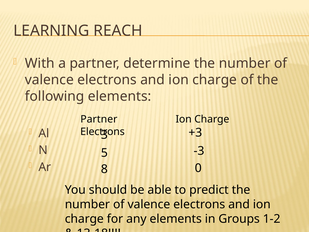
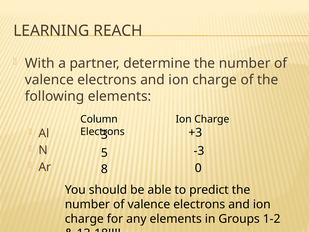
Partner: Partner -> Column (99, 119)
